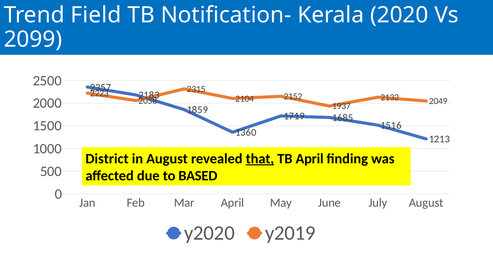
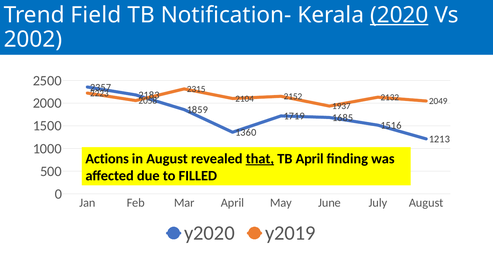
2020 underline: none -> present (399, 15)
2099: 2099 -> 2002 (33, 40)
District: District -> Actions (107, 159)
BASED: BASED -> FILLED (198, 176)
